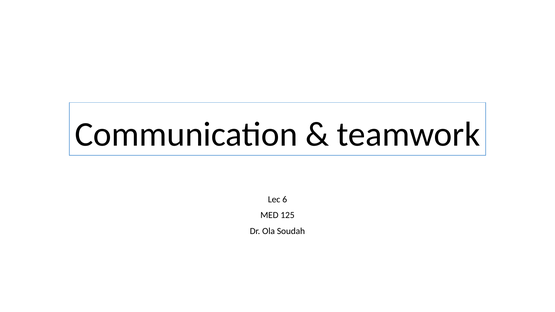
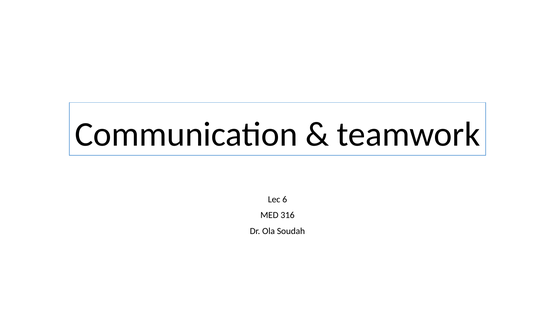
125: 125 -> 316 (288, 215)
